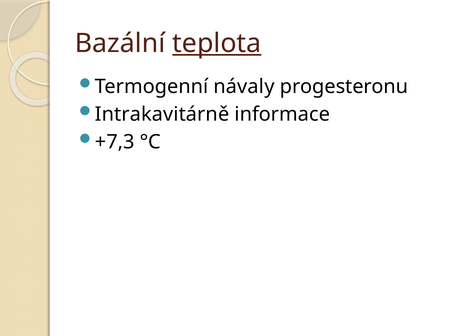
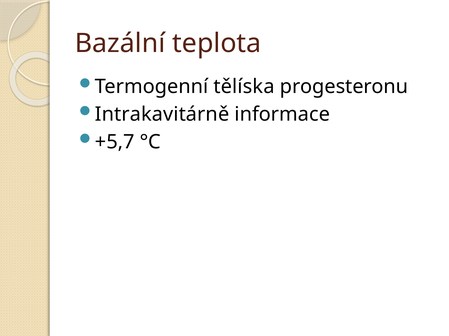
teplota underline: present -> none (217, 43)
návaly: návaly -> tělíska (244, 87)
+7,3: +7,3 -> +5,7 (115, 142)
